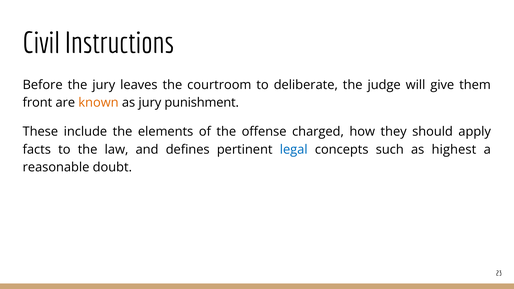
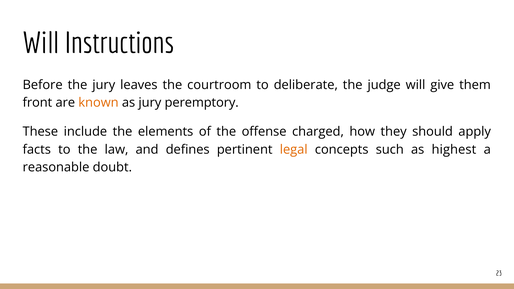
Civil: Civil -> Will (41, 43)
punishment: punishment -> peremptory (202, 103)
legal colour: blue -> orange (294, 150)
